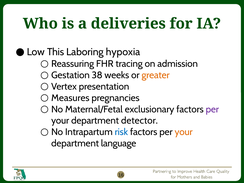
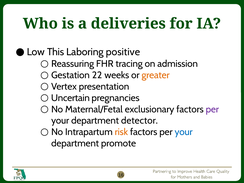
hypoxia: hypoxia -> positive (123, 52)
38: 38 -> 22 (97, 75)
Measures: Measures -> Uncertain (70, 98)
risk colour: blue -> orange (121, 132)
your colour: orange -> blue (184, 132)
language: language -> promote (119, 143)
